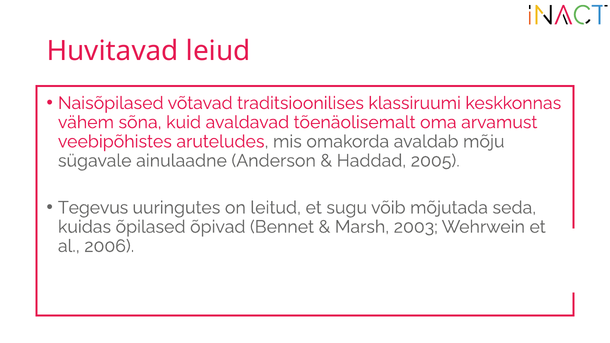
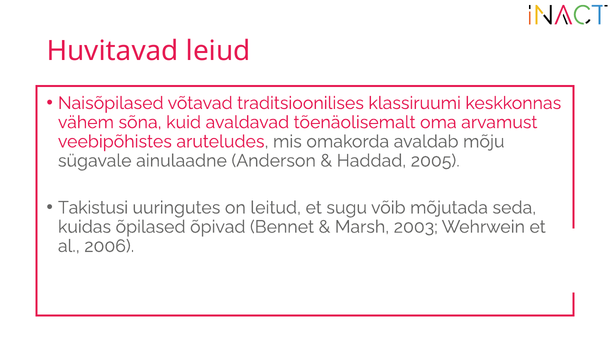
Tegevus: Tegevus -> Takistusi (93, 208)
